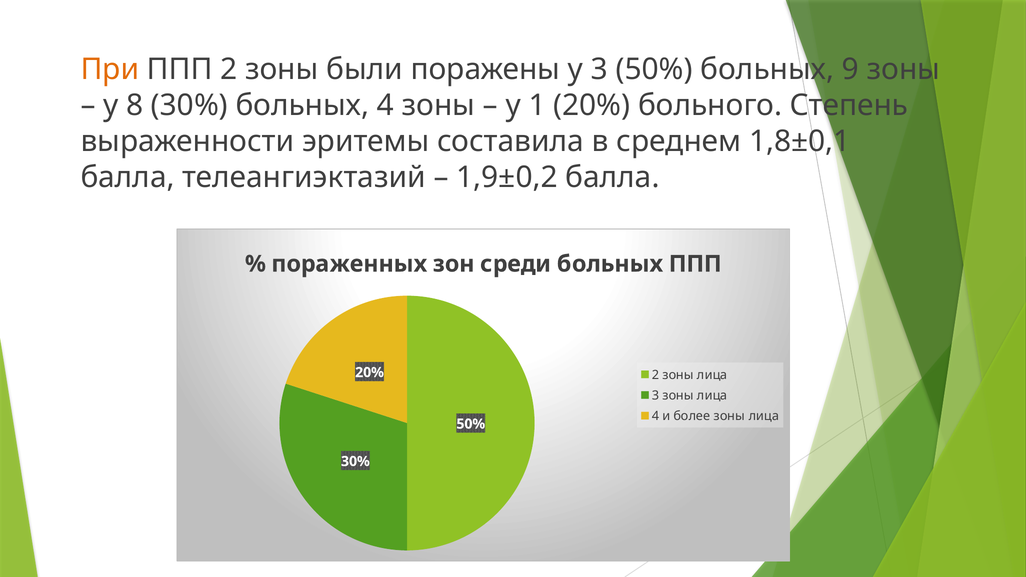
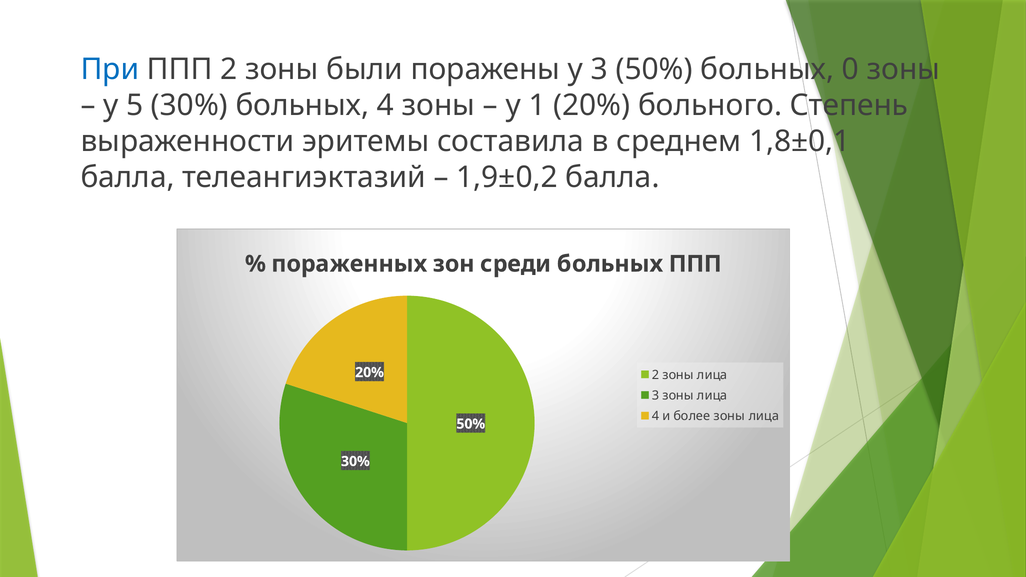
При colour: orange -> blue (110, 70)
9: 9 -> 0 (850, 70)
8: 8 -> 5 (135, 106)
